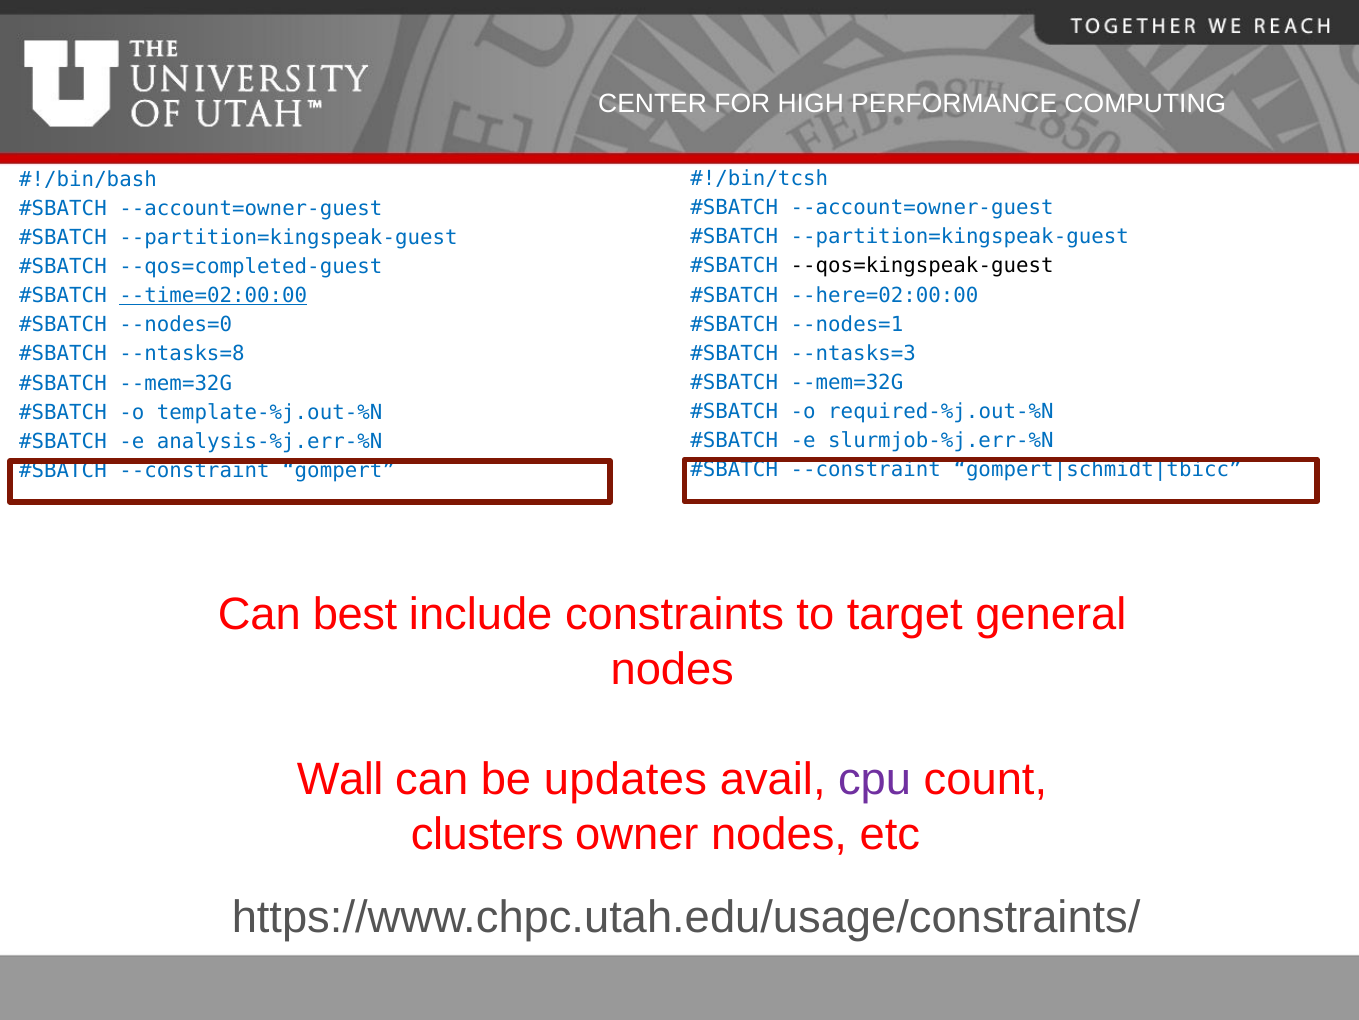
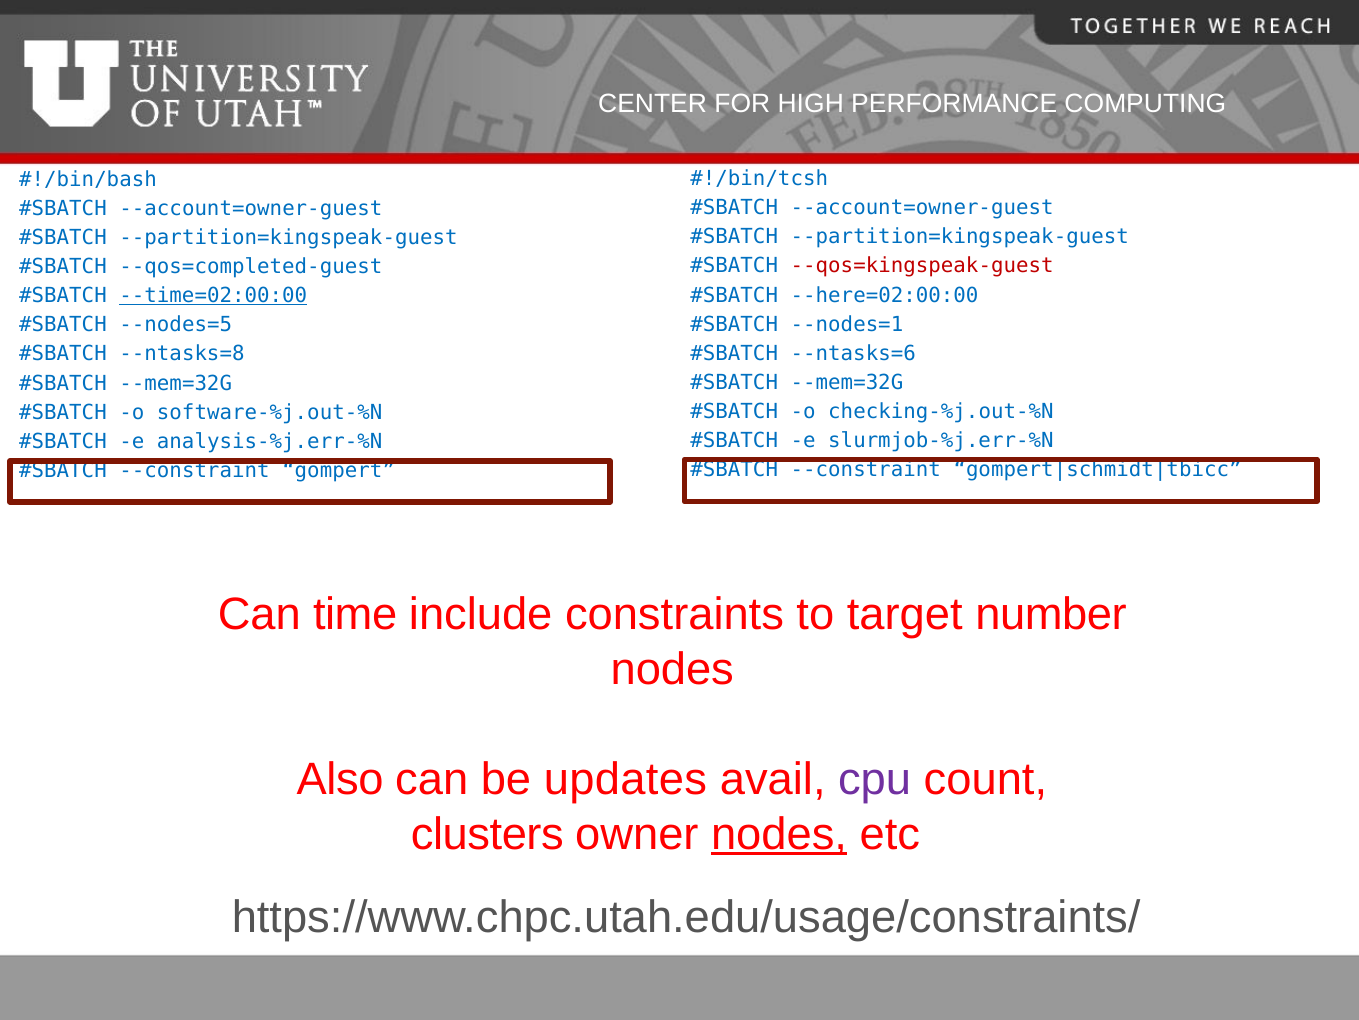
--qos=kingspeak-guest colour: black -> red (922, 266)
--nodes=0: --nodes=0 -> --nodes=5 (176, 325)
--ntasks=3: --ntasks=3 -> --ntasks=6 (853, 353)
required-%j.out-%N: required-%j.out-%N -> checking-%j.out-%N (941, 411)
template-%j.out-%N: template-%j.out-%N -> software-%j.out-%N (270, 412)
best: best -> time (355, 615)
general: general -> number (1051, 615)
Wall: Wall -> Also (340, 779)
nodes underline: none -> present (779, 834)
